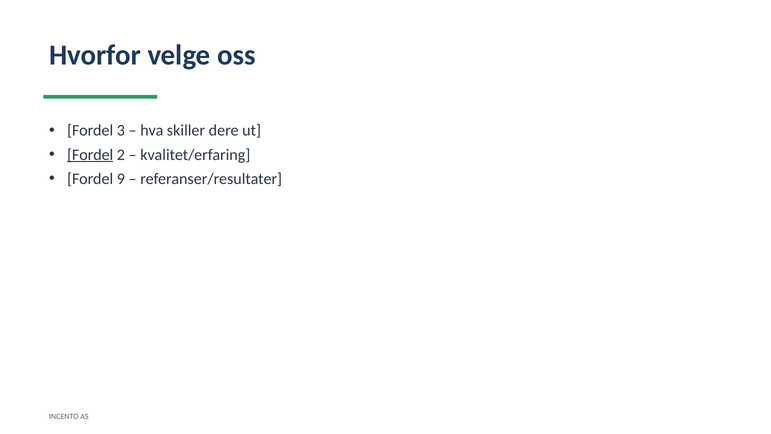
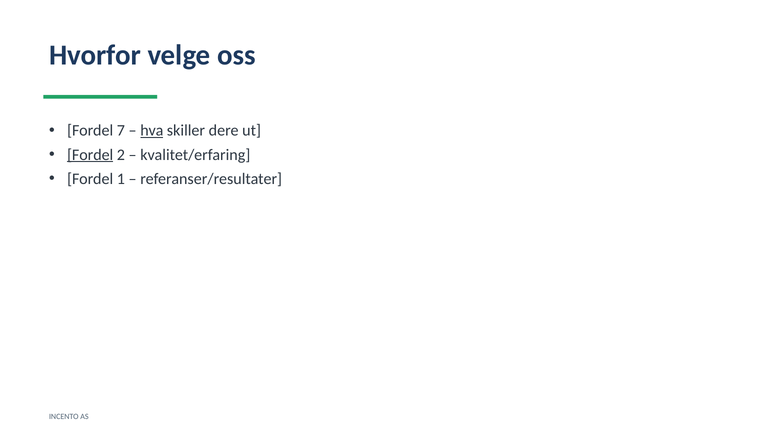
3: 3 -> 7 (121, 131)
hva underline: none -> present (152, 131)
9: 9 -> 1 (121, 179)
